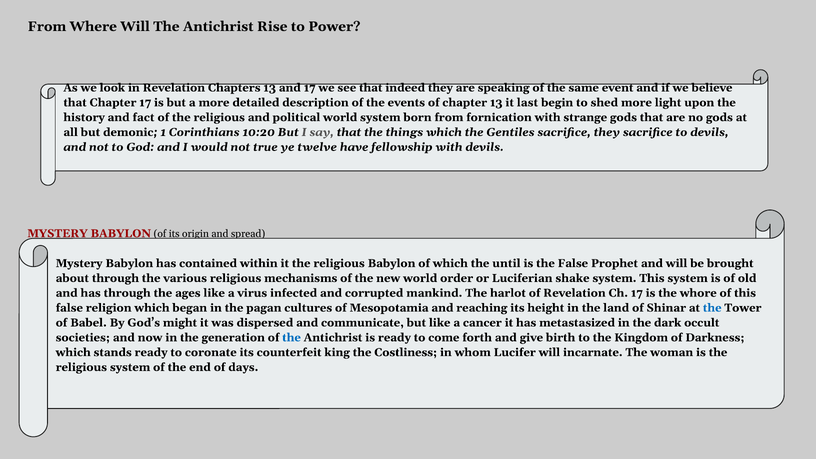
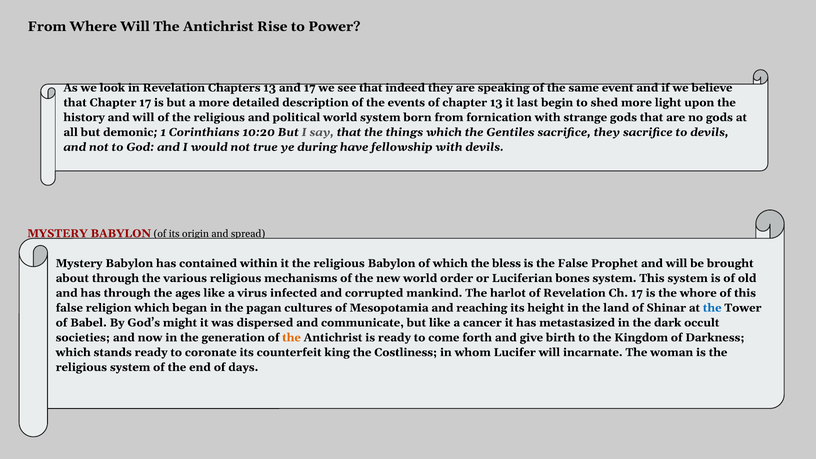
history and fact: fact -> will (143, 117)
twelve: twelve -> during (317, 147)
until: until -> bless (507, 263)
shake: shake -> bones (573, 278)
the colour: blue -> orange (292, 338)
